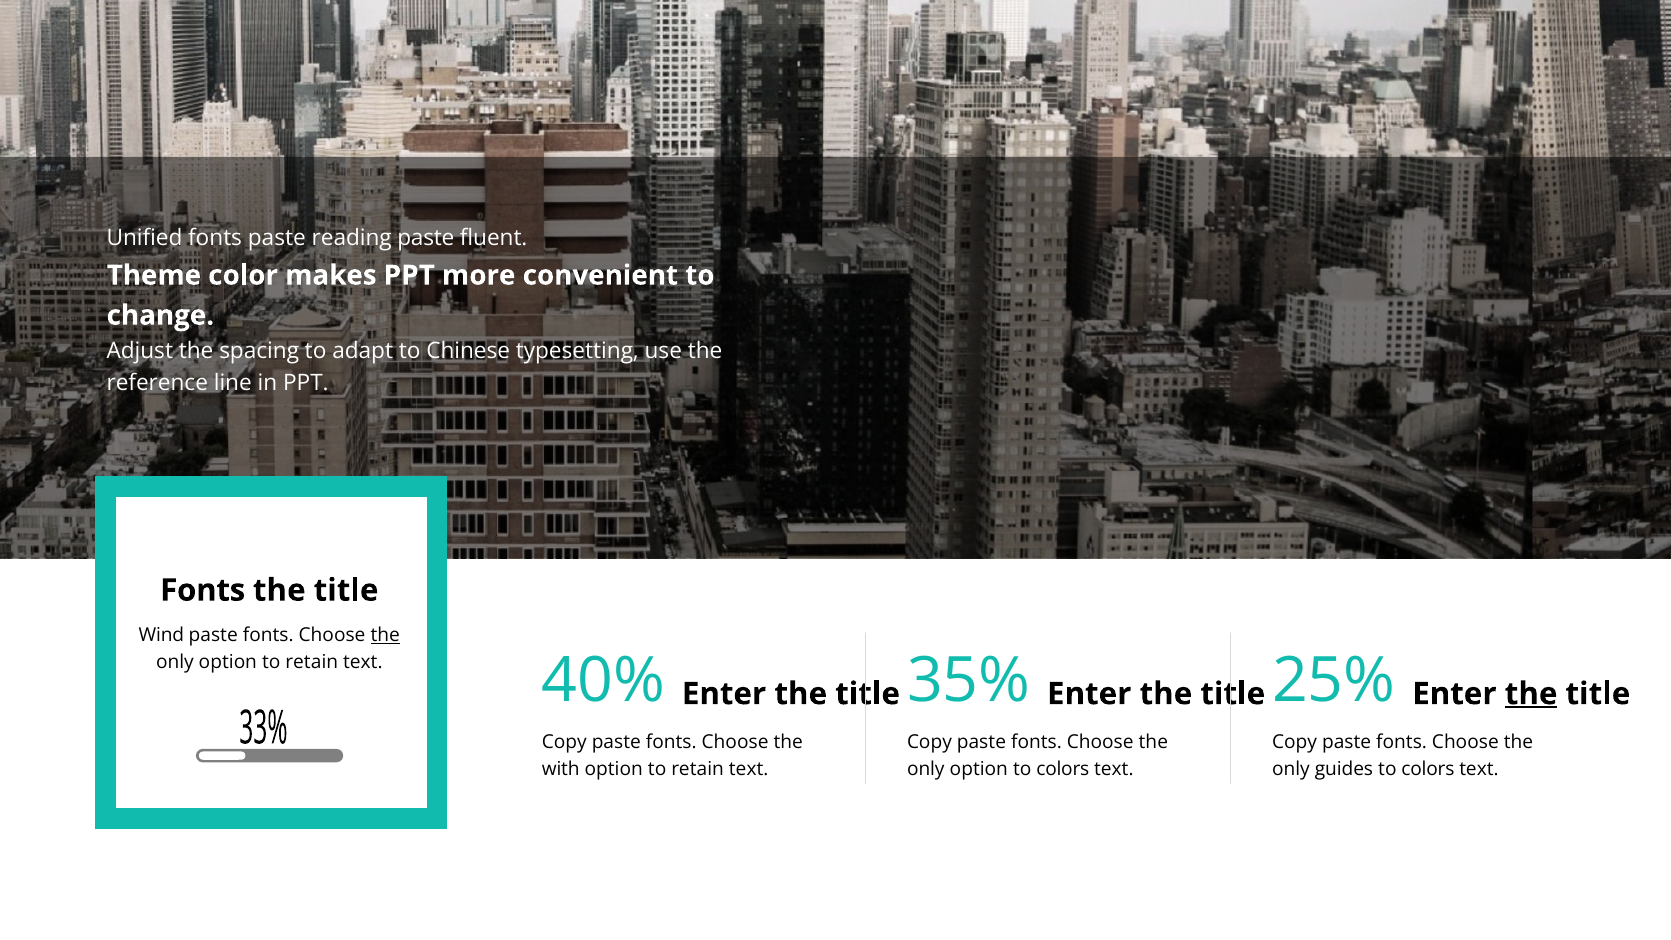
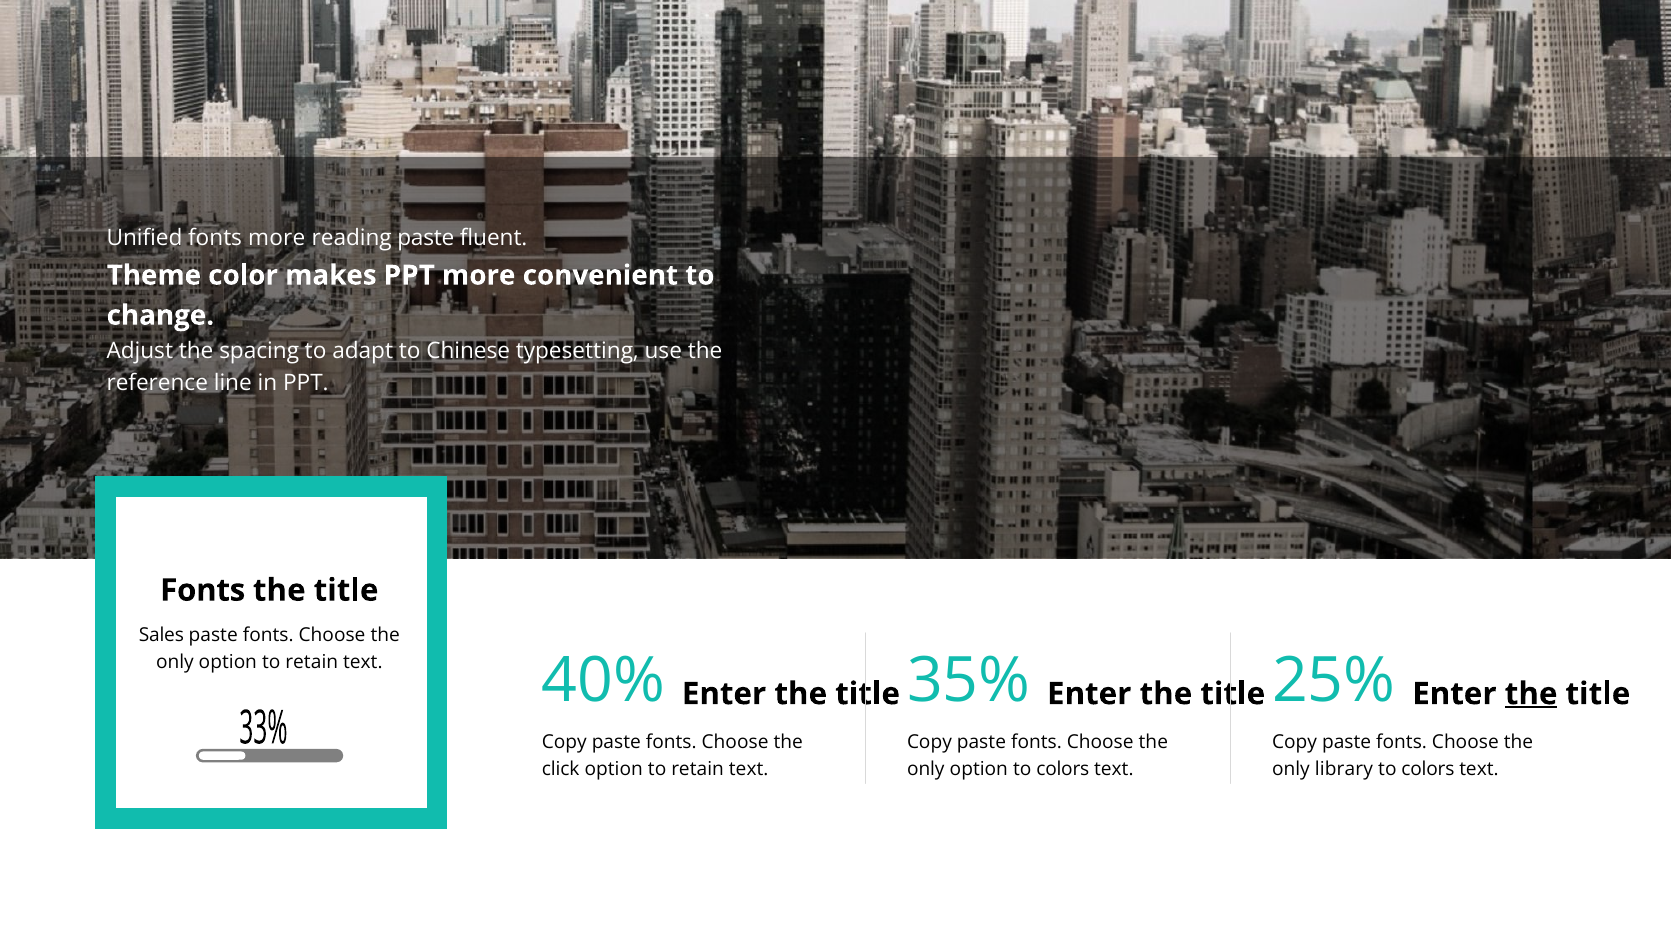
fonts paste: paste -> more (277, 238)
Wind: Wind -> Sales (161, 635)
the underline: present -> none (385, 635)
with: with -> click (561, 770)
guides: guides -> library (1344, 770)
